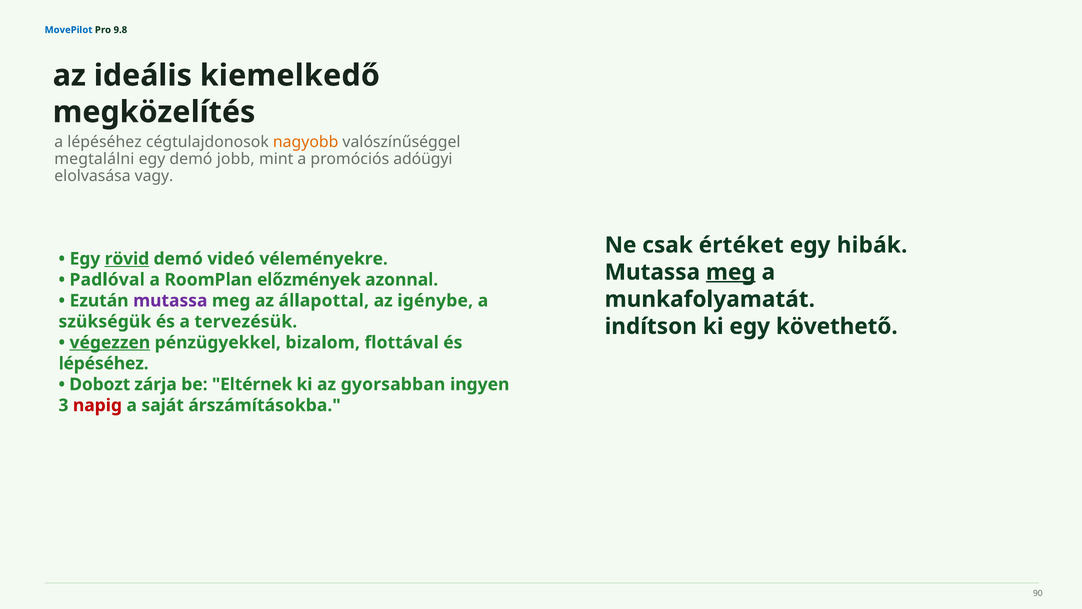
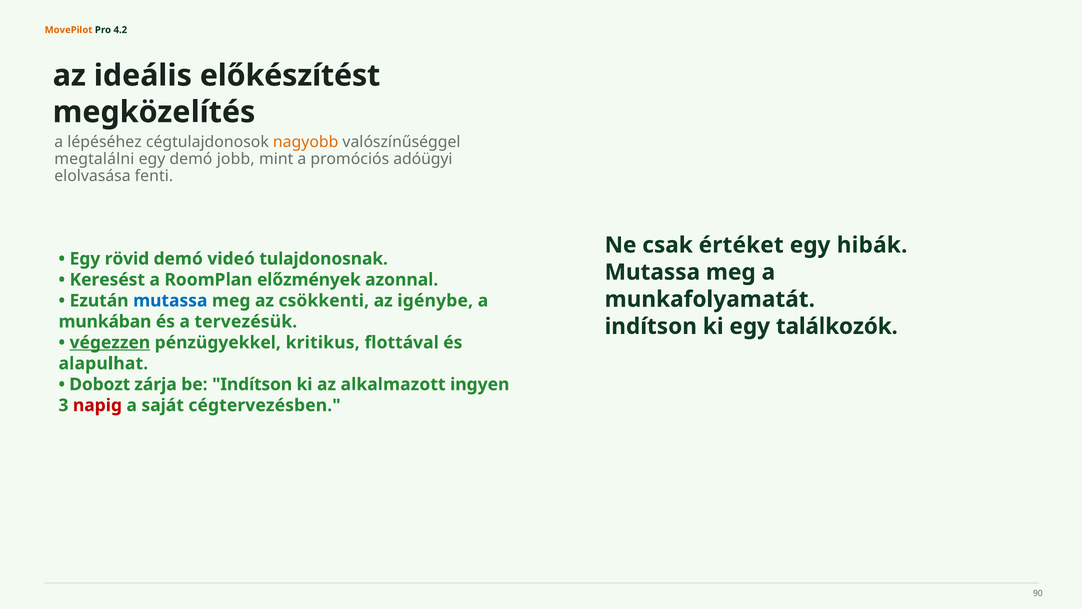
MovePilot colour: blue -> orange (69, 30)
9.8: 9.8 -> 4.2 (120, 30)
kiemelkedő: kiemelkedő -> előkészítést (290, 76)
vagy: vagy -> fenti (154, 176)
rövid underline: present -> none (127, 259)
véleményekre: véleményekre -> tulajdonosnak (324, 259)
meg underline: present -> none (731, 272)
Padlóval: Padlóval -> Keresést (107, 280)
mutassa colour: purple -> blue (170, 300)
állapottal: állapottal -> csökkenti (324, 300)
szükségük: szükségük -> munkában (105, 321)
követhető: követhető -> találkozók (837, 326)
bizalom: bizalom -> kritikus (323, 342)
lépéséhez: lépéséhez -> alapulhat (103, 363)
be Eltérnek: Eltérnek -> Indítson (252, 384)
gyorsabban: gyorsabban -> alkalmazott (393, 384)
árszámításokba: árszámításokba -> cégtervezésben (264, 405)
